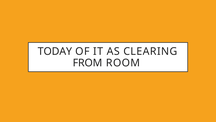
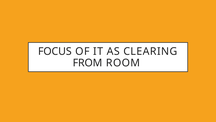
TODAY: TODAY -> FOCUS (55, 51)
